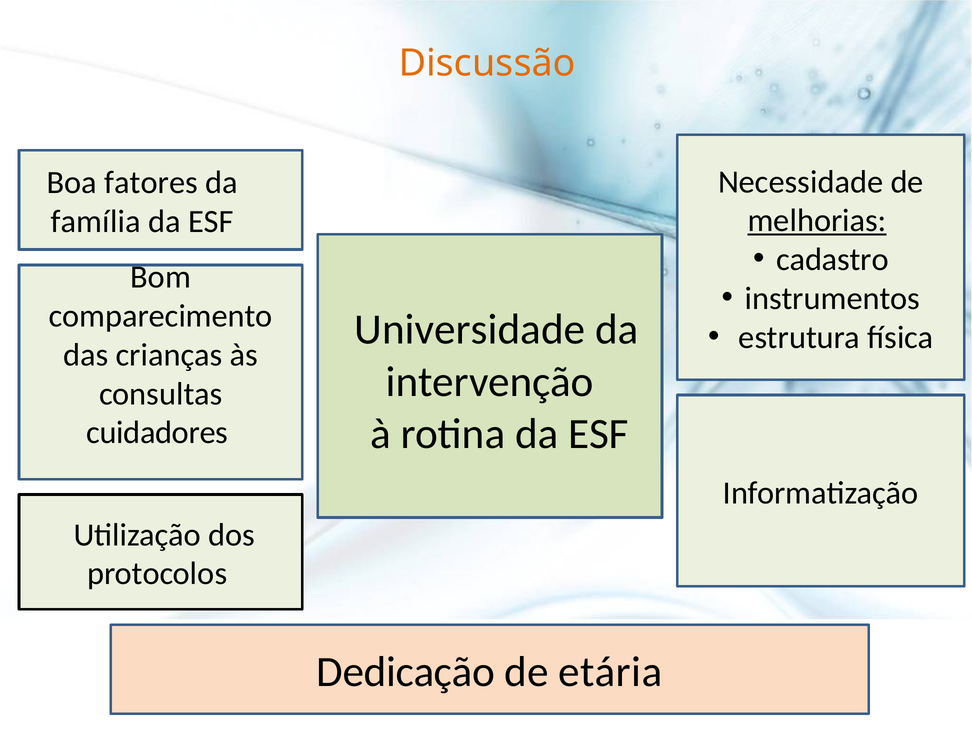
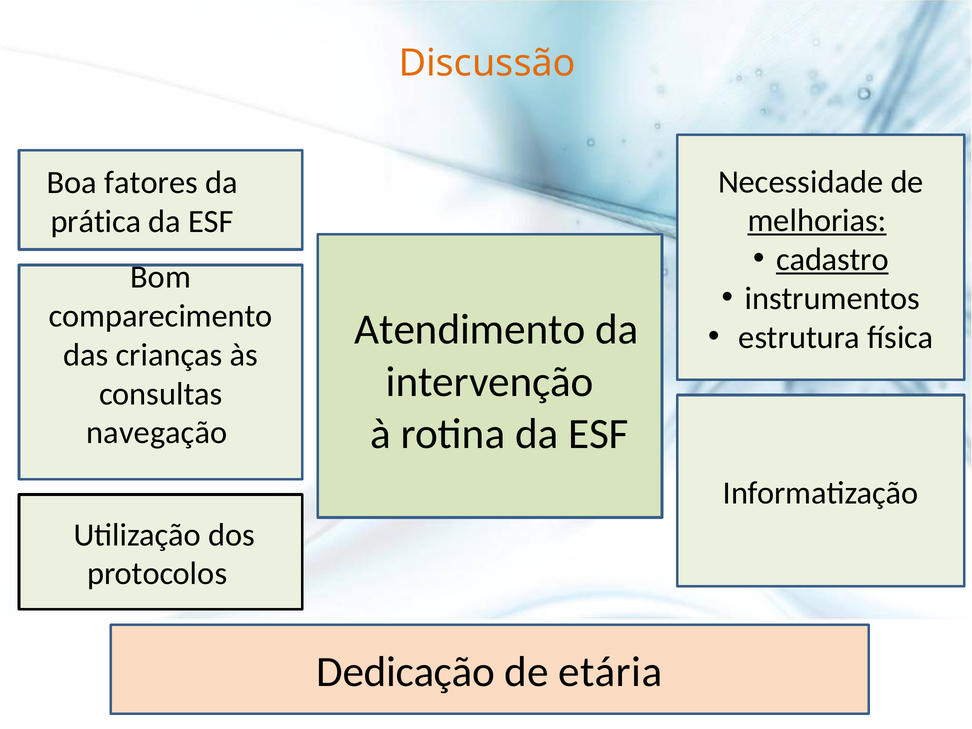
família: família -> prática (96, 222)
cadastro underline: none -> present (832, 260)
Universidade: Universidade -> Atendimento (470, 329)
cuidadores: cuidadores -> navegação (157, 433)
